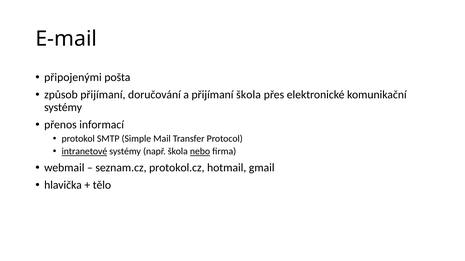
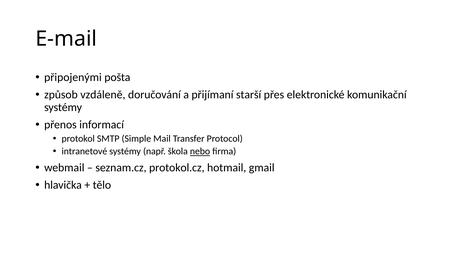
způsob přijímaní: přijímaní -> vzdáleně (103, 95)
přijímaní škola: škola -> starší (249, 95)
intranetové underline: present -> none (84, 152)
